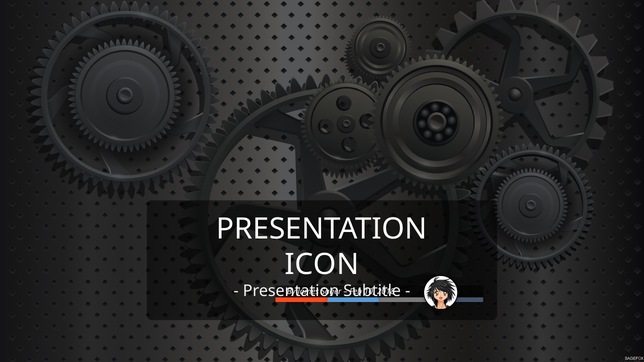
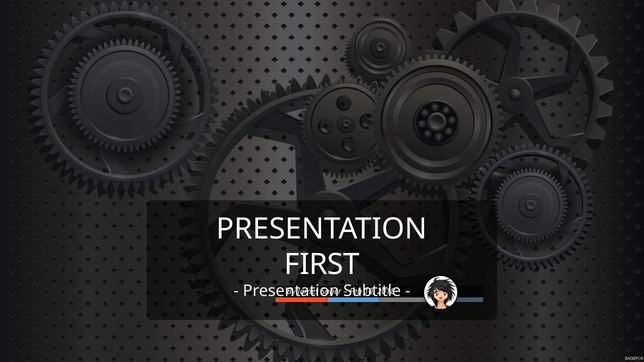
ICON: ICON -> FIRST (322, 265)
